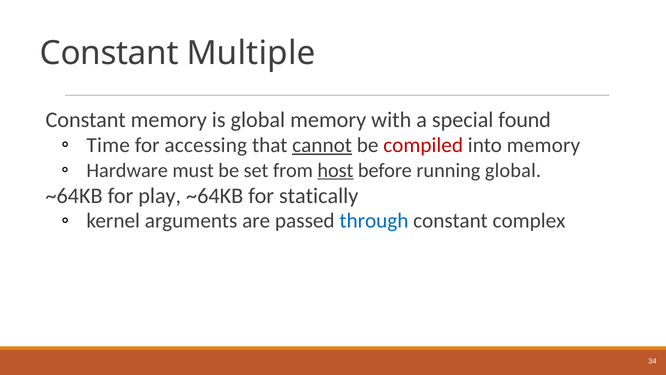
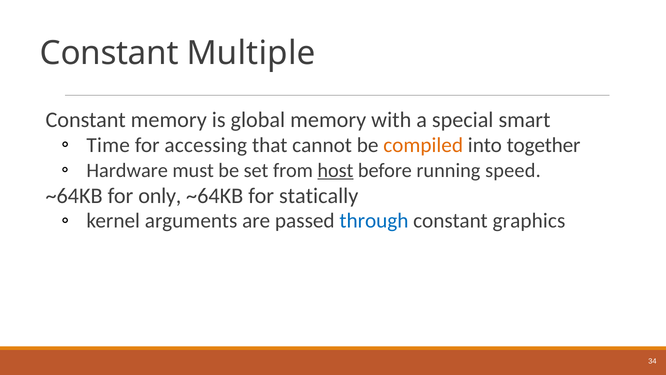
found: found -> smart (524, 120)
cannot underline: present -> none (322, 145)
compiled colour: red -> orange (423, 145)
into memory: memory -> together (544, 145)
running global: global -> speed (513, 170)
play: play -> only (160, 196)
complex: complex -> graphics (529, 221)
